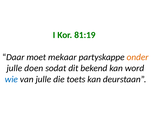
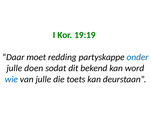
81:19: 81:19 -> 19:19 (85, 35)
mekaar: mekaar -> redding (62, 57)
onder colour: orange -> blue (138, 57)
